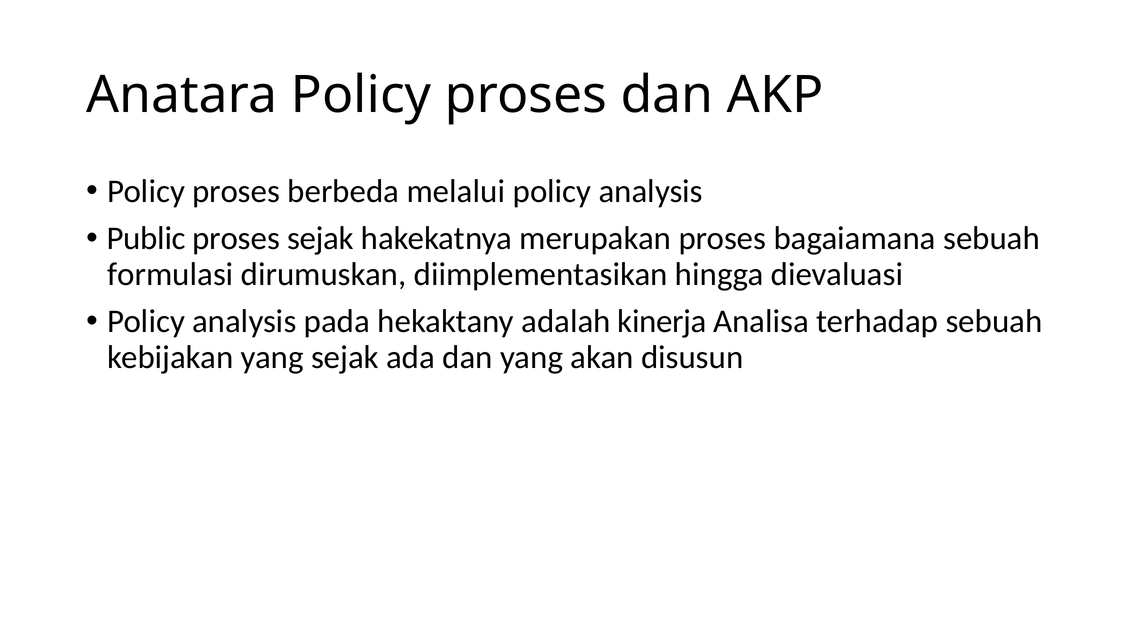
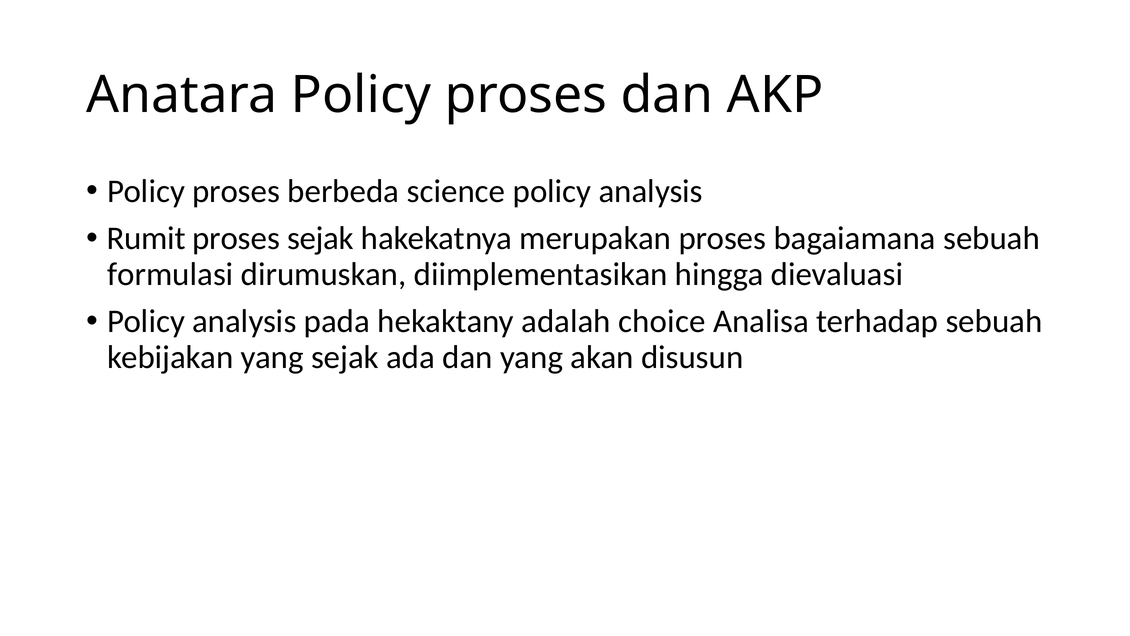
melalui: melalui -> science (456, 191)
Public: Public -> Rumit (146, 238)
kinerja: kinerja -> choice (662, 321)
